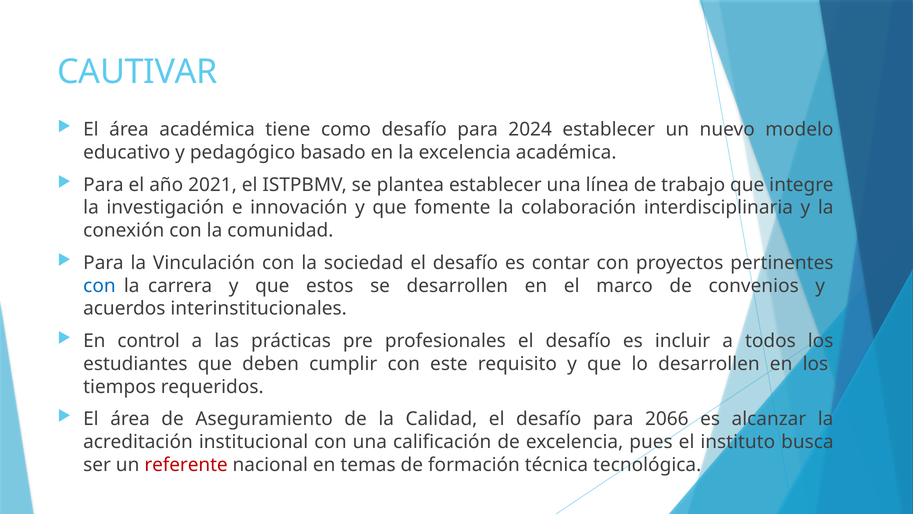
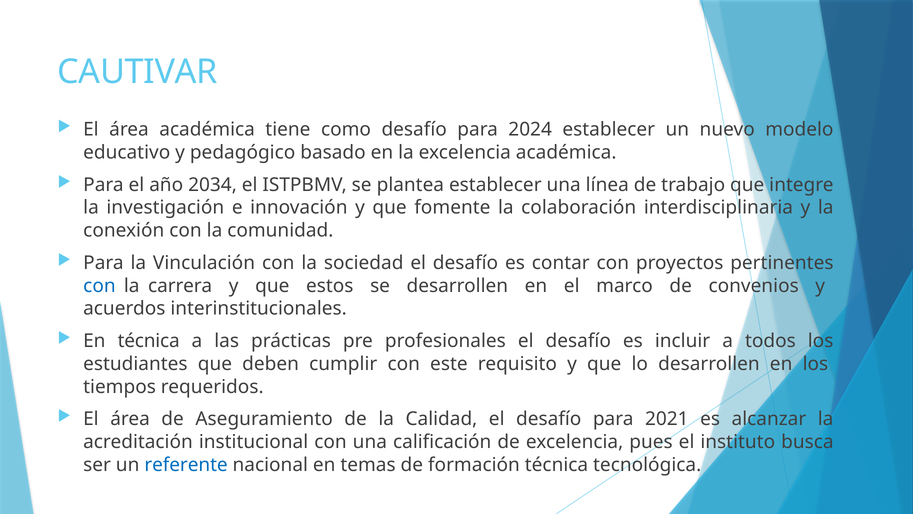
2021: 2021 -> 2034 (213, 185)
En control: control -> técnica (149, 341)
2066: 2066 -> 2021 (667, 419)
referente colour: red -> blue (186, 464)
